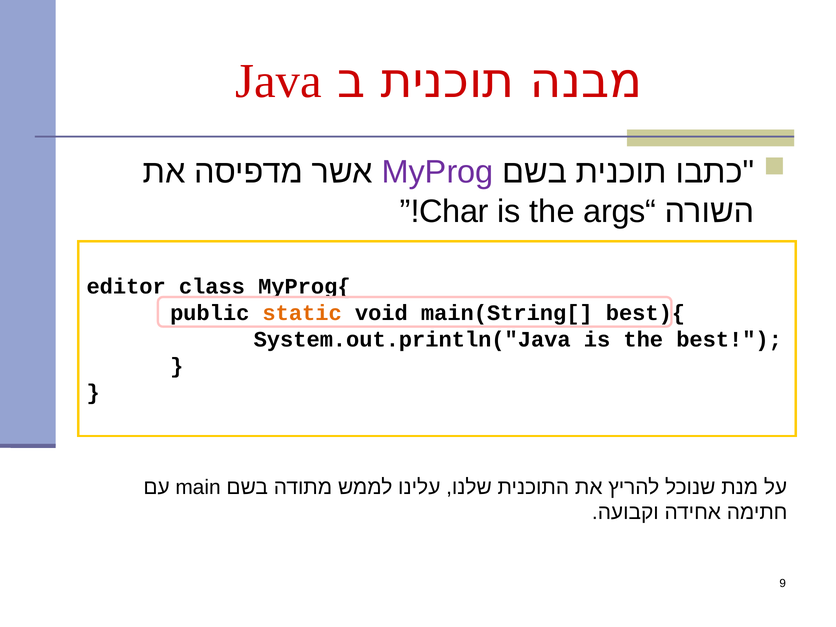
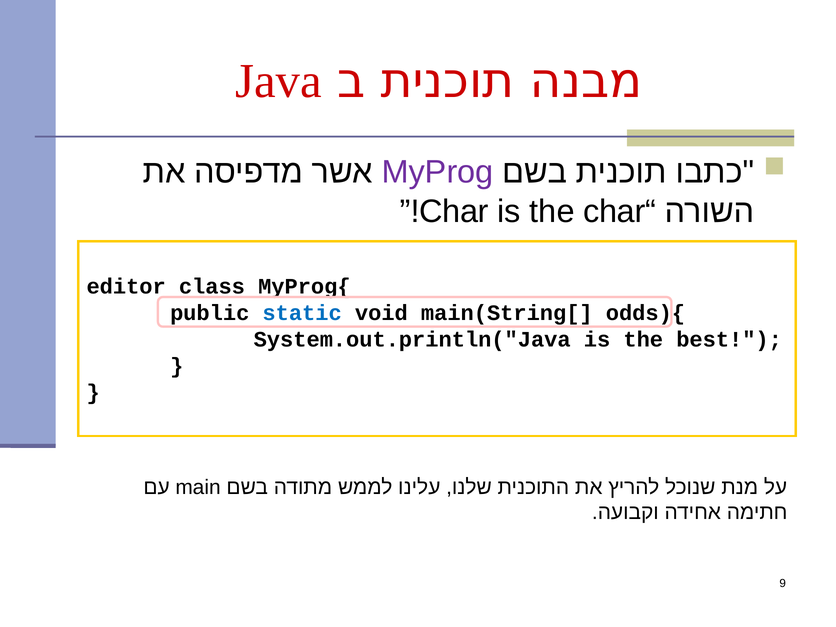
the args: args -> char (614, 211)
static colour: orange -> blue (302, 313)
best){: best){ -> odds){ (645, 313)
